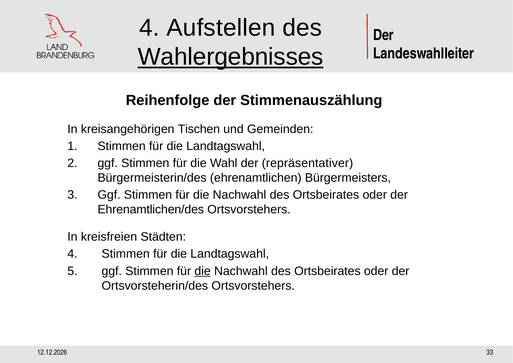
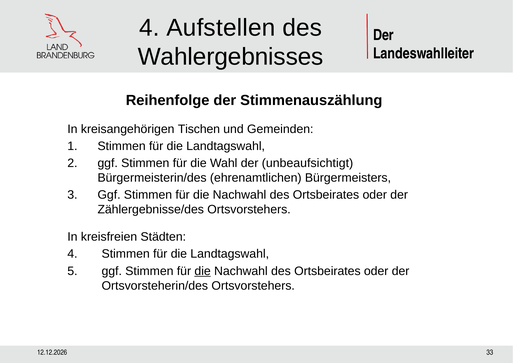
Wahlergebnisses underline: present -> none (231, 57)
repräsentativer: repräsentativer -> unbeaufsichtigt (307, 163)
Ehrenamtlichen/des: Ehrenamtlichen/des -> Zählergebnisse/des (151, 209)
